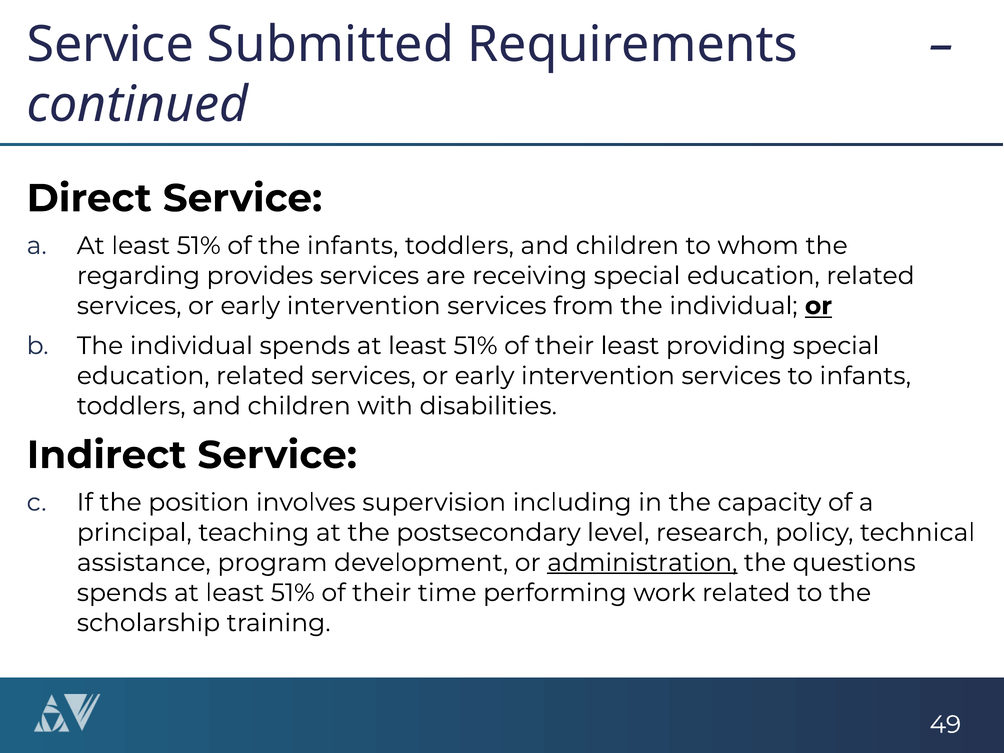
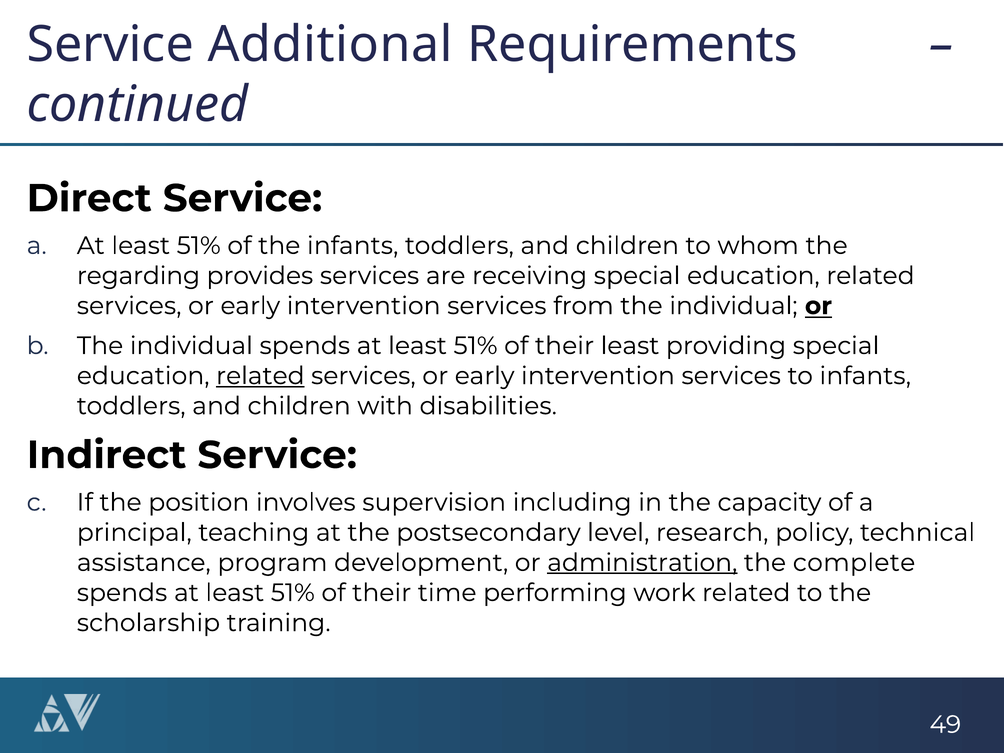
Submitted: Submitted -> Additional (330, 44)
related underline: none -> present (260, 376)
questions: questions -> complete (854, 563)
